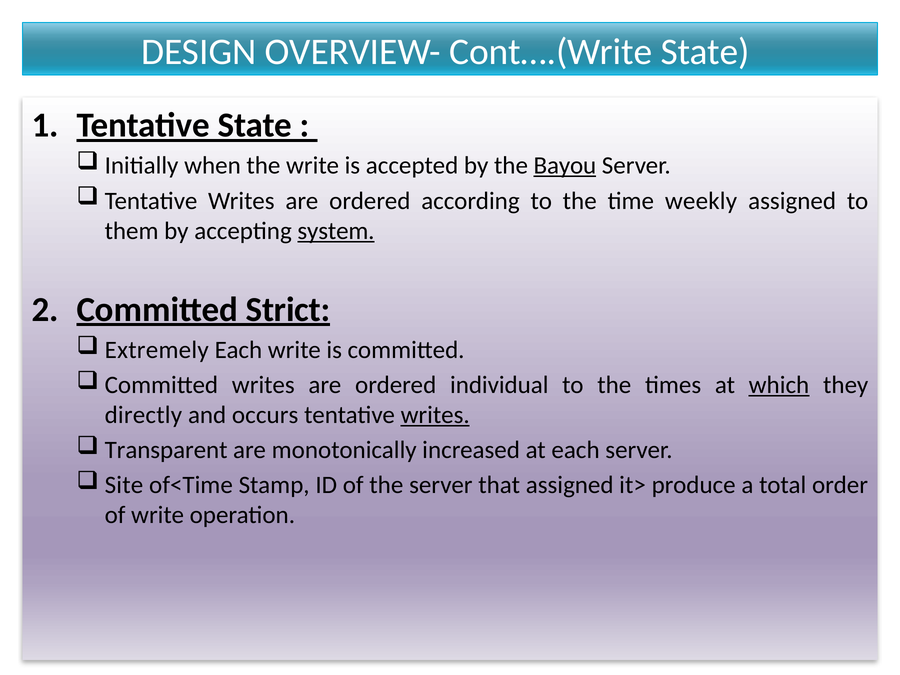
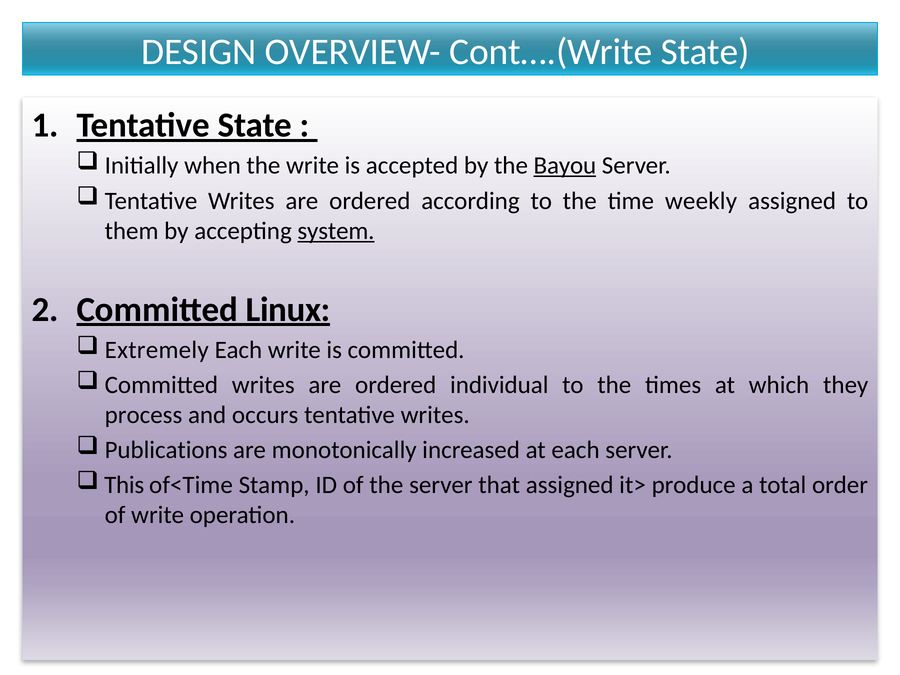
Strict: Strict -> Linux (288, 310)
which underline: present -> none (779, 385)
directly: directly -> process (143, 415)
writes underline: present -> none (435, 415)
Transparent: Transparent -> Publications (166, 450)
Site: Site -> This (124, 485)
